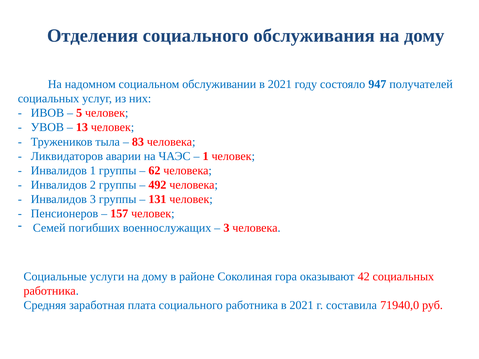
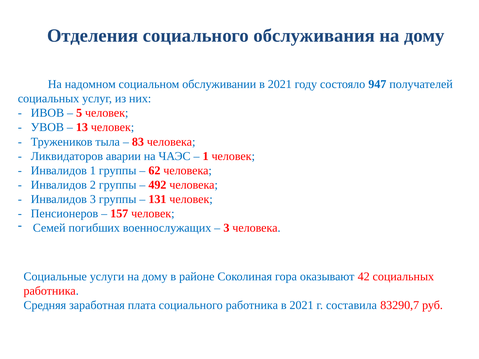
71940,0: 71940,0 -> 83290,7 (400, 305)
